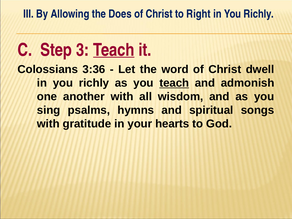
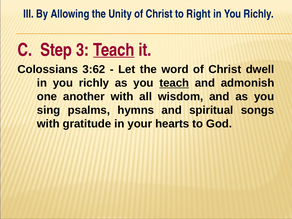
Does: Does -> Unity (120, 14)
3:36: 3:36 -> 3:62 (94, 69)
